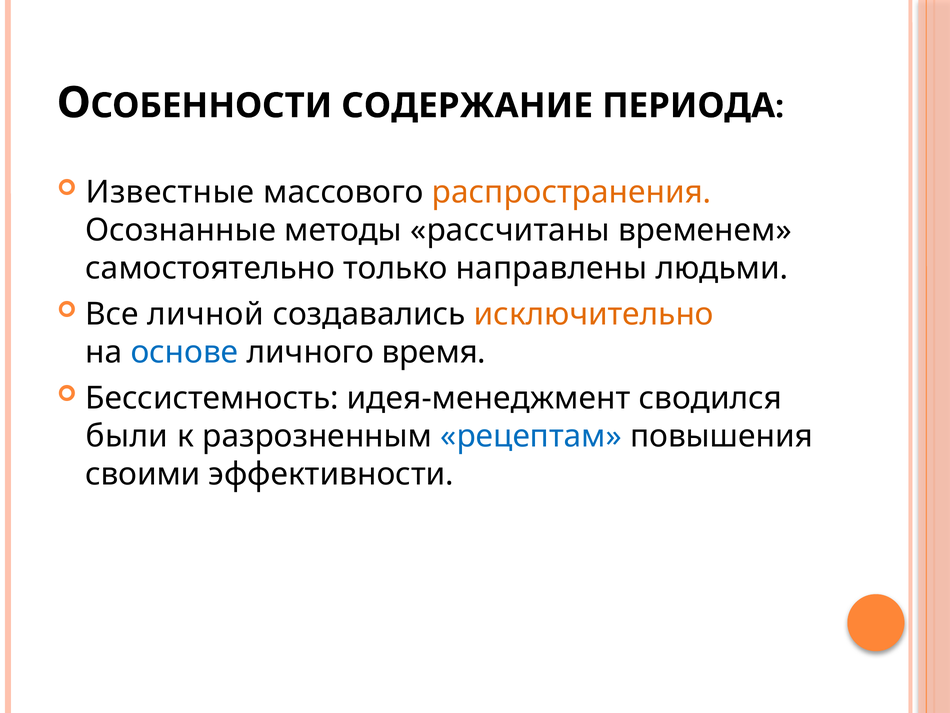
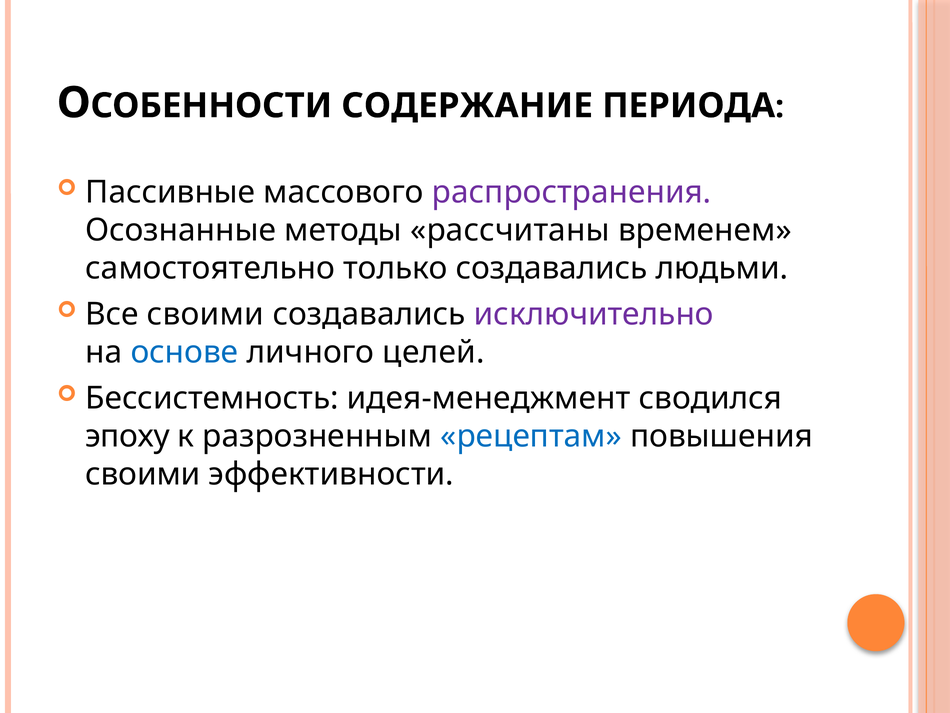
Известные: Известные -> Пассивные (170, 192)
распространения colour: orange -> purple (572, 192)
только направлены: направлены -> создавались (552, 268)
Все личной: личной -> своими (205, 314)
исключительно colour: orange -> purple (594, 314)
время: время -> целей (434, 352)
были: были -> эпоху (127, 436)
